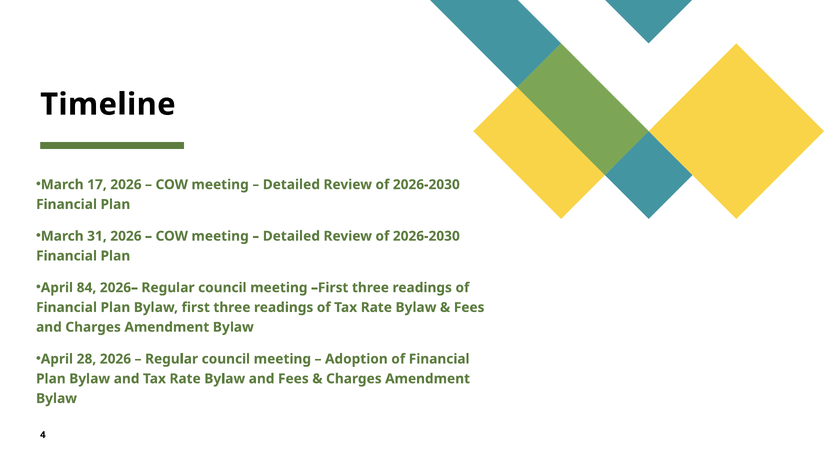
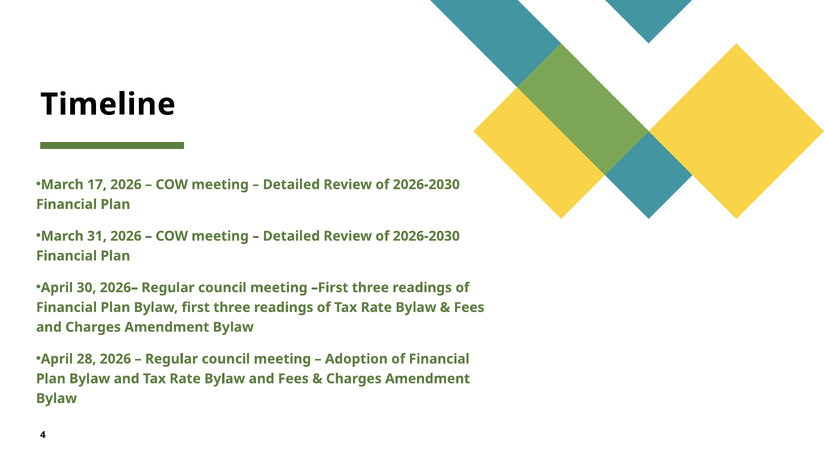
84: 84 -> 30 (86, 287)
